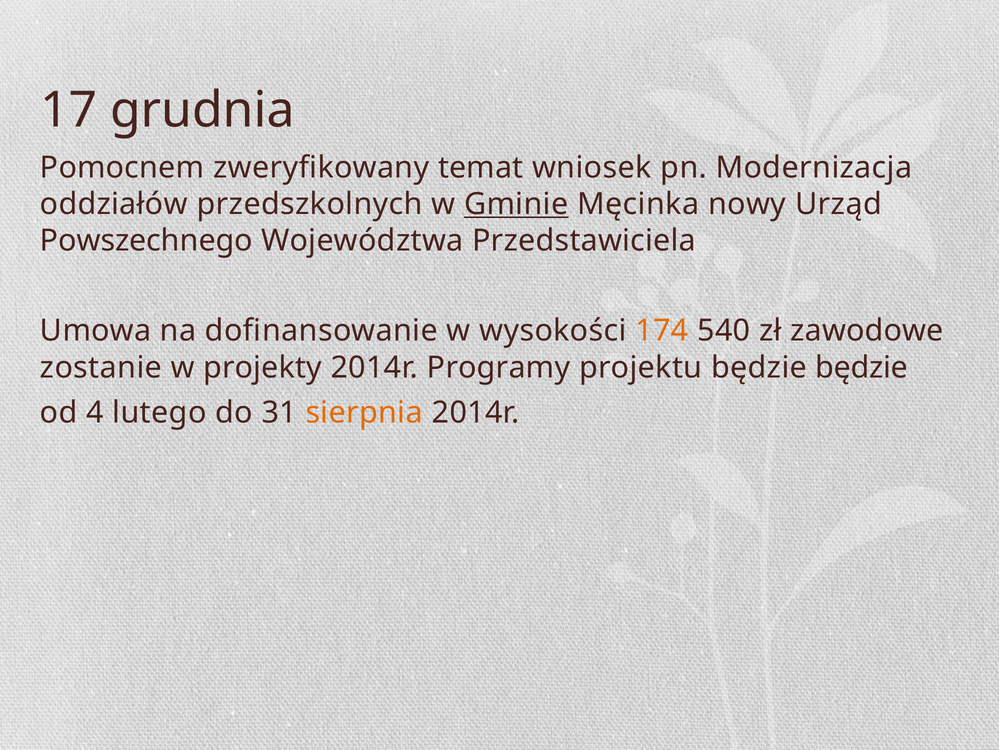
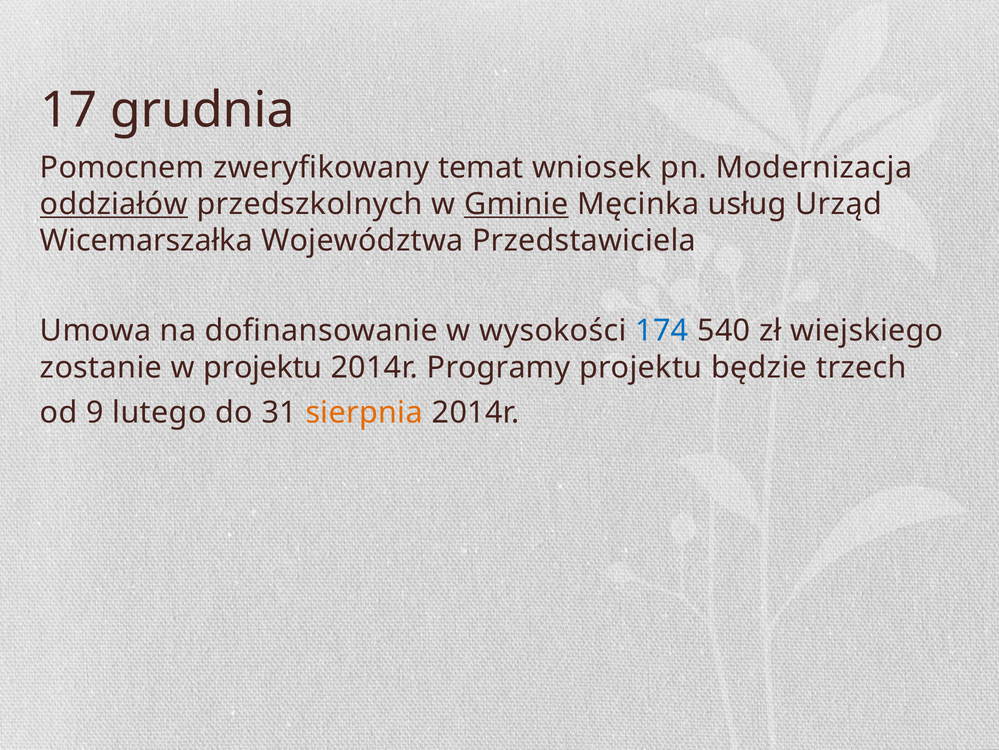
oddziałów underline: none -> present (114, 204)
nowy: nowy -> usług (747, 204)
Powszechnego: Powszechnego -> Wicemarszałka (146, 241)
174 colour: orange -> blue (662, 330)
zawodowe: zawodowe -> wiejskiego (867, 330)
w projekty: projekty -> projektu (263, 367)
będzie będzie: będzie -> trzech (861, 367)
4: 4 -> 9 (95, 412)
